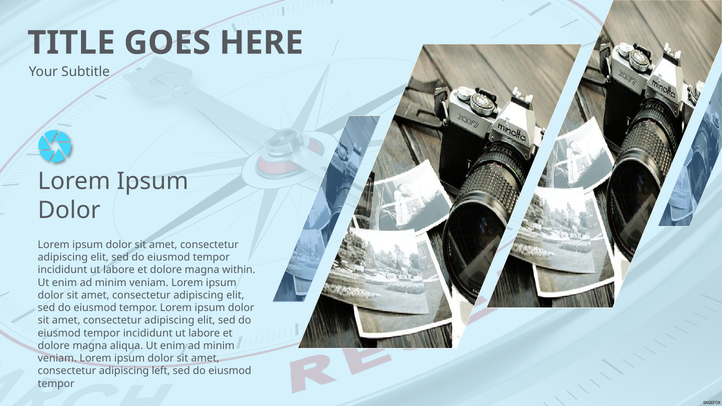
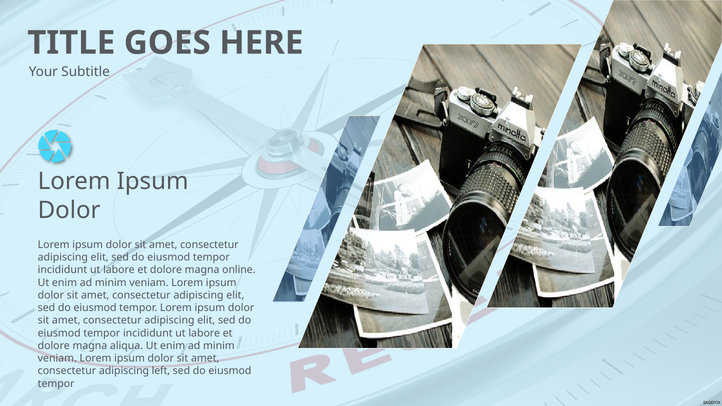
within: within -> online (239, 270)
